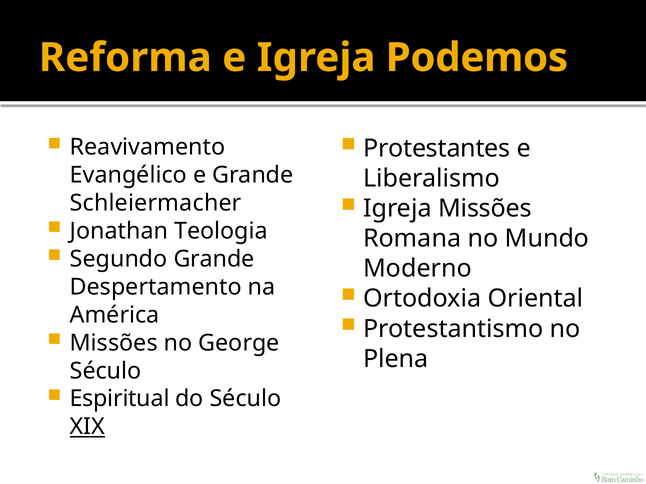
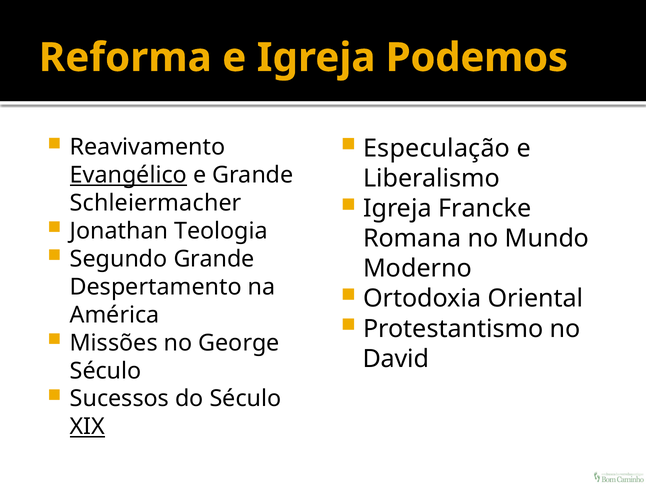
Protestantes: Protestantes -> Especulação (437, 149)
Evangélico underline: none -> present (128, 175)
Igreja Missões: Missões -> Francke (485, 209)
Plena: Plena -> David (396, 359)
Espiritual: Espiritual -> Sucessos (119, 399)
